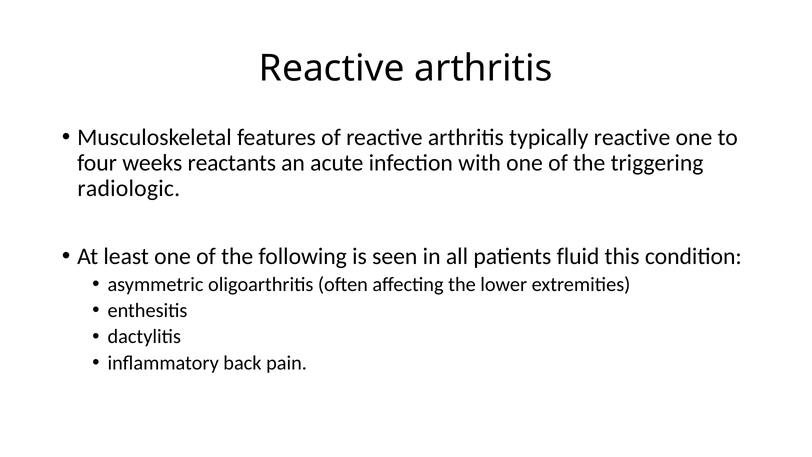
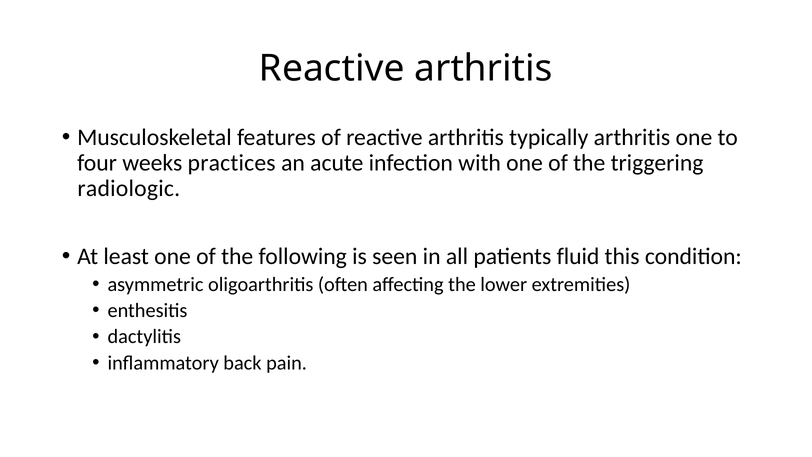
typically reactive: reactive -> arthritis (632, 137)
reactants: reactants -> practices (232, 163)
